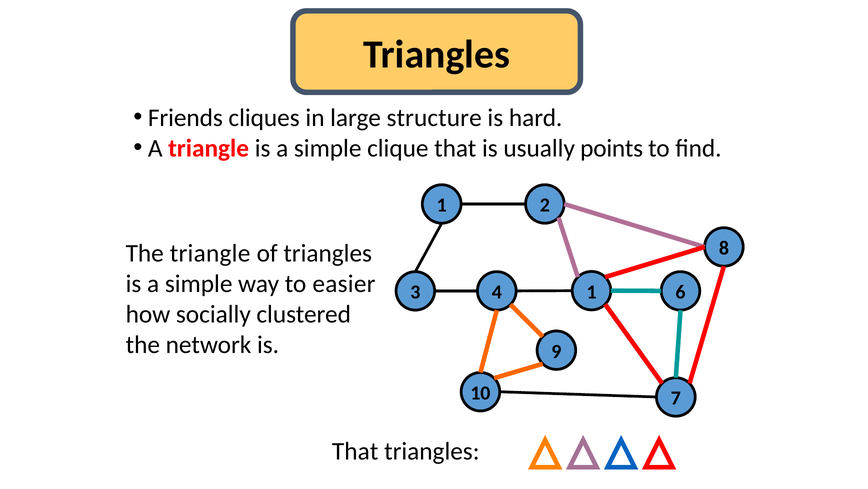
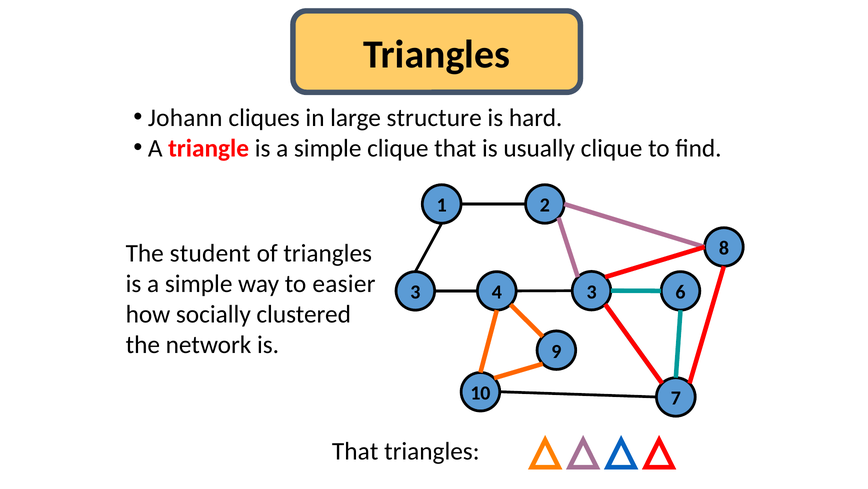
Friends: Friends -> Johann (185, 118)
usually points: points -> clique (612, 148)
The triangle: triangle -> student (210, 253)
3 1: 1 -> 3 (592, 292)
